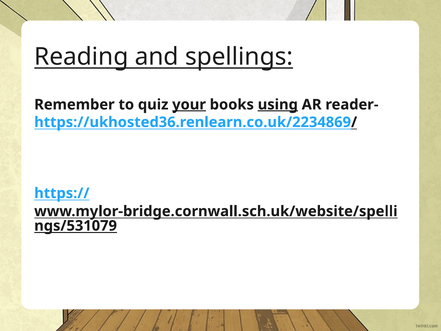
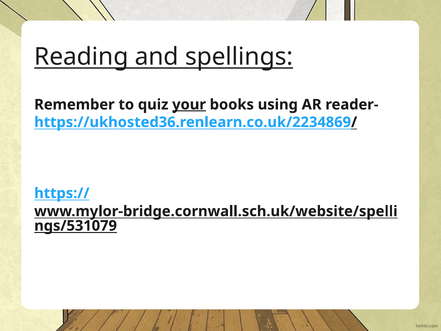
using underline: present -> none (278, 105)
